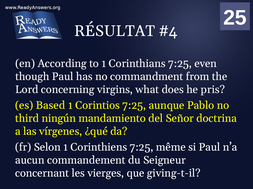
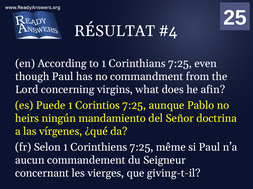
pris: pris -> afin (213, 90)
Based: Based -> Puede (51, 106)
third: third -> heirs (27, 119)
